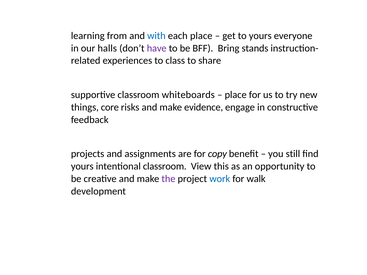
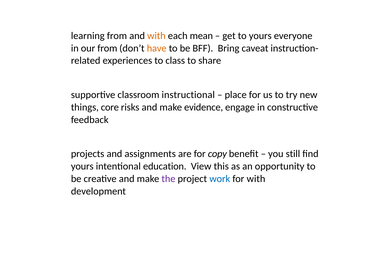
with colour: blue -> orange (156, 36)
each place: place -> mean (201, 36)
our halls: halls -> from (107, 48)
have colour: purple -> orange (157, 48)
stands: stands -> caveat (255, 48)
whiteboards: whiteboards -> instructional (188, 95)
intentional classroom: classroom -> education (165, 166)
for walk: walk -> with (256, 179)
